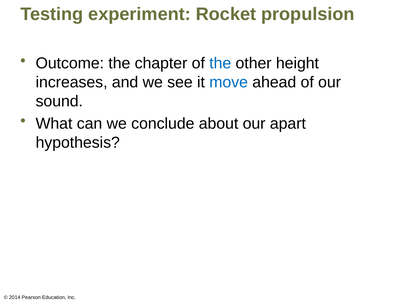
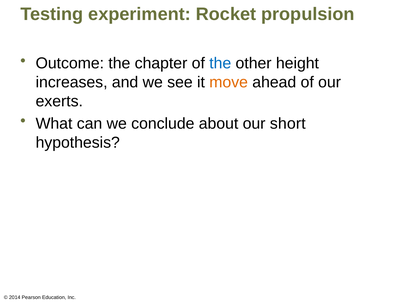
move colour: blue -> orange (229, 82)
sound: sound -> exerts (59, 101)
apart: apart -> short (288, 124)
